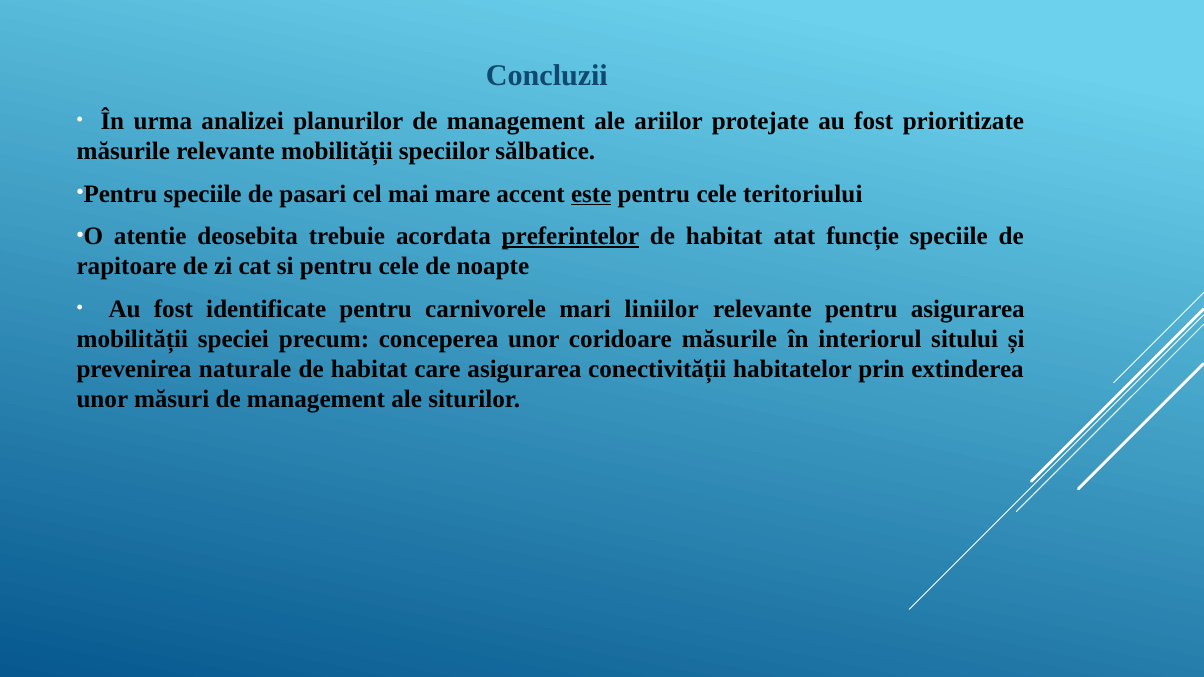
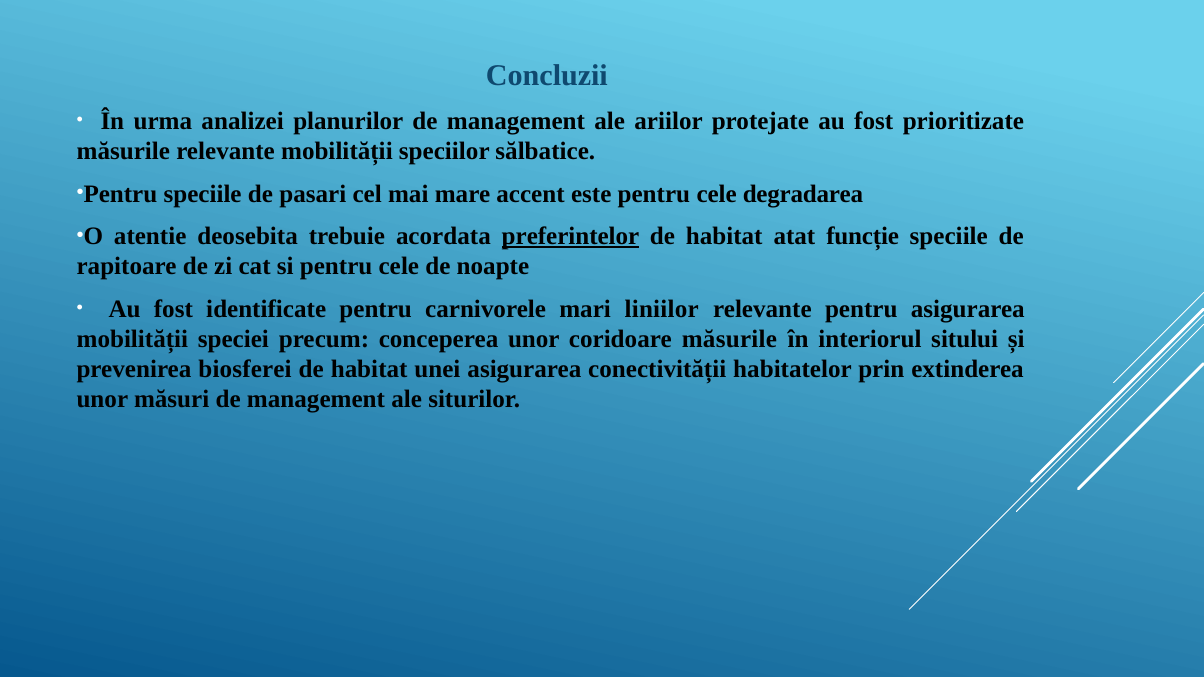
este underline: present -> none (591, 194)
teritoriului: teritoriului -> degradarea (803, 194)
naturale: naturale -> biosferei (245, 369)
care: care -> unei (437, 369)
